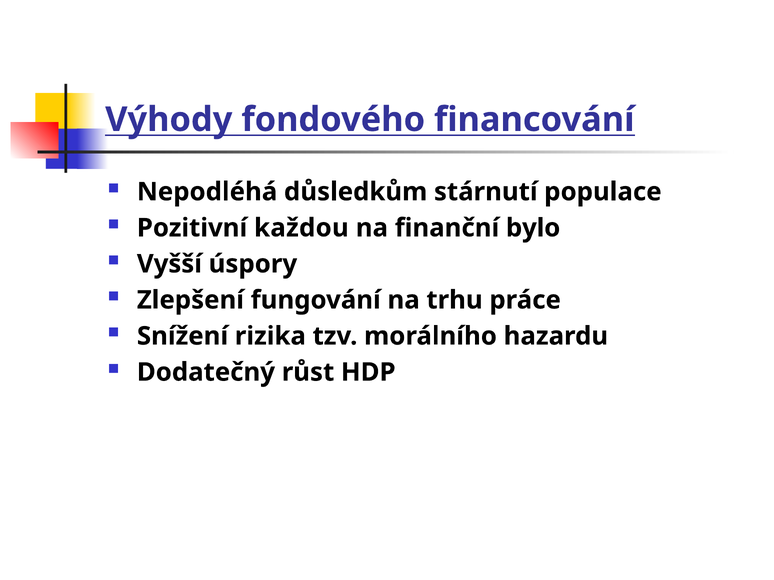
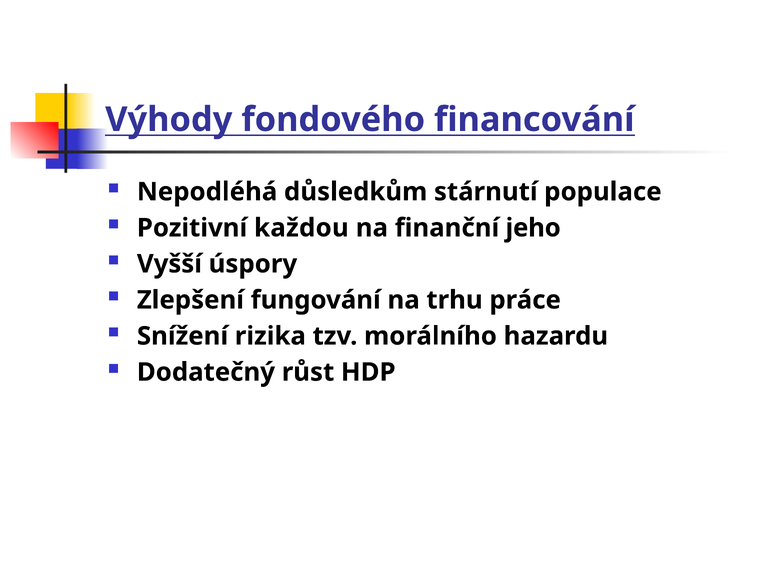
bylo: bylo -> jeho (533, 228)
